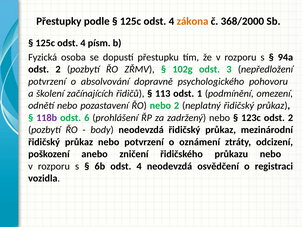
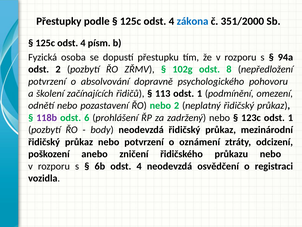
zákona colour: orange -> blue (193, 21)
368/2000: 368/2000 -> 351/2000 (242, 21)
3: 3 -> 8 (229, 69)
123c odst 2: 2 -> 1 (291, 118)
